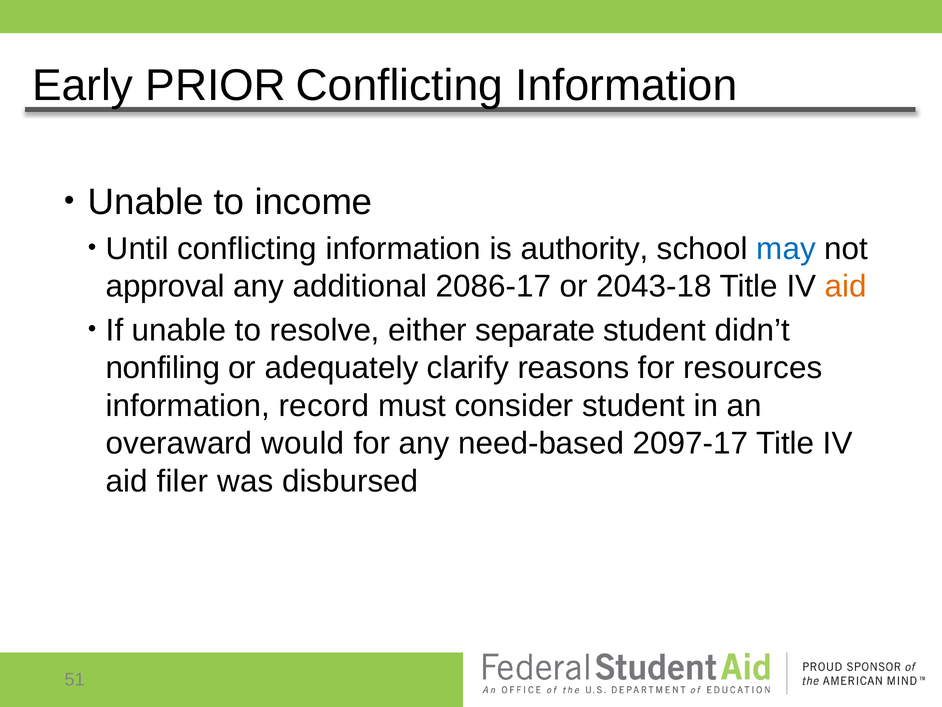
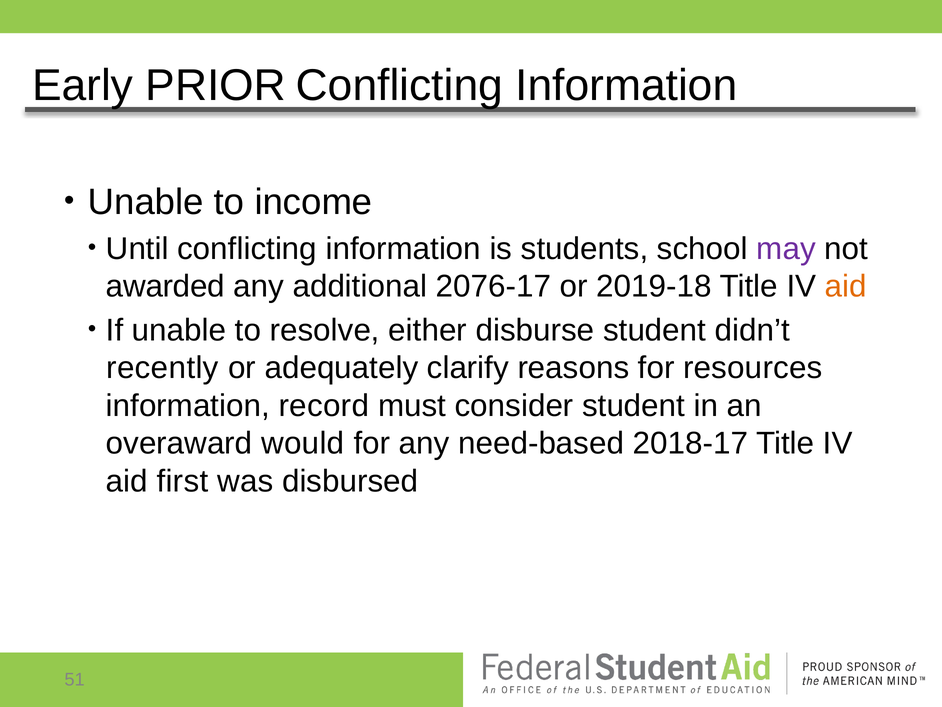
authority: authority -> students (585, 249)
may colour: blue -> purple (786, 249)
approval: approval -> awarded (165, 286)
2086-17: 2086-17 -> 2076-17 (493, 286)
2043-18: 2043-18 -> 2019-18 (654, 286)
separate: separate -> disburse (535, 330)
nonfiling: nonfiling -> recently (162, 368)
2097-17: 2097-17 -> 2018-17 (690, 443)
filer: filer -> first (182, 481)
